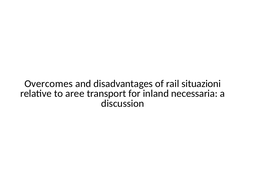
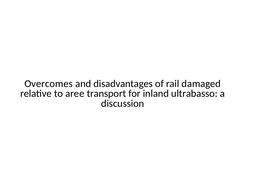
situazioni: situazioni -> damaged (201, 84)
necessaria: necessaria -> ultrabasso (194, 94)
